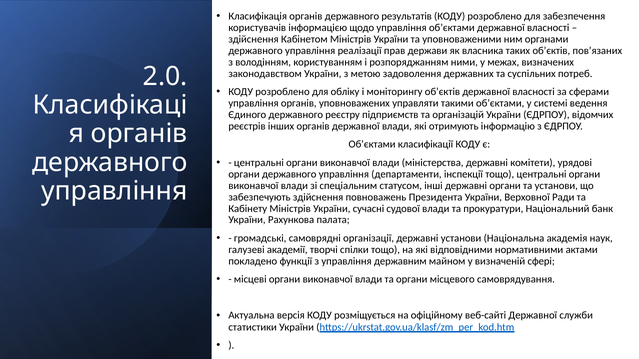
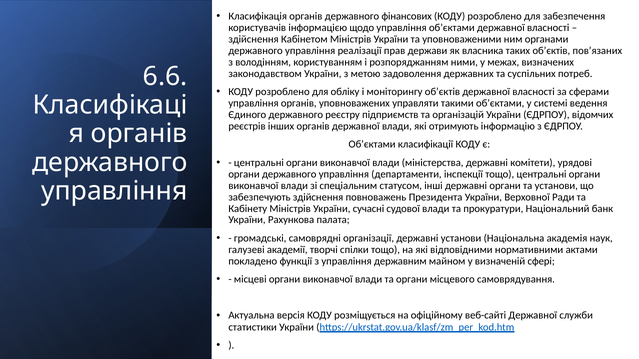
результатів: результатів -> фінансових (407, 16)
2.0: 2.0 -> 6.6 (165, 76)
